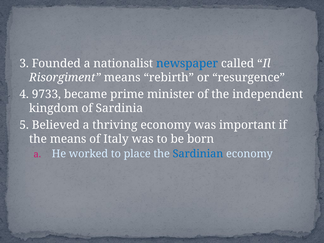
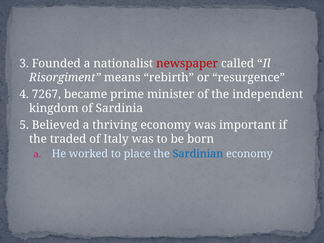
newspaper colour: blue -> red (187, 63)
9733: 9733 -> 7267 (46, 94)
the means: means -> traded (68, 139)
